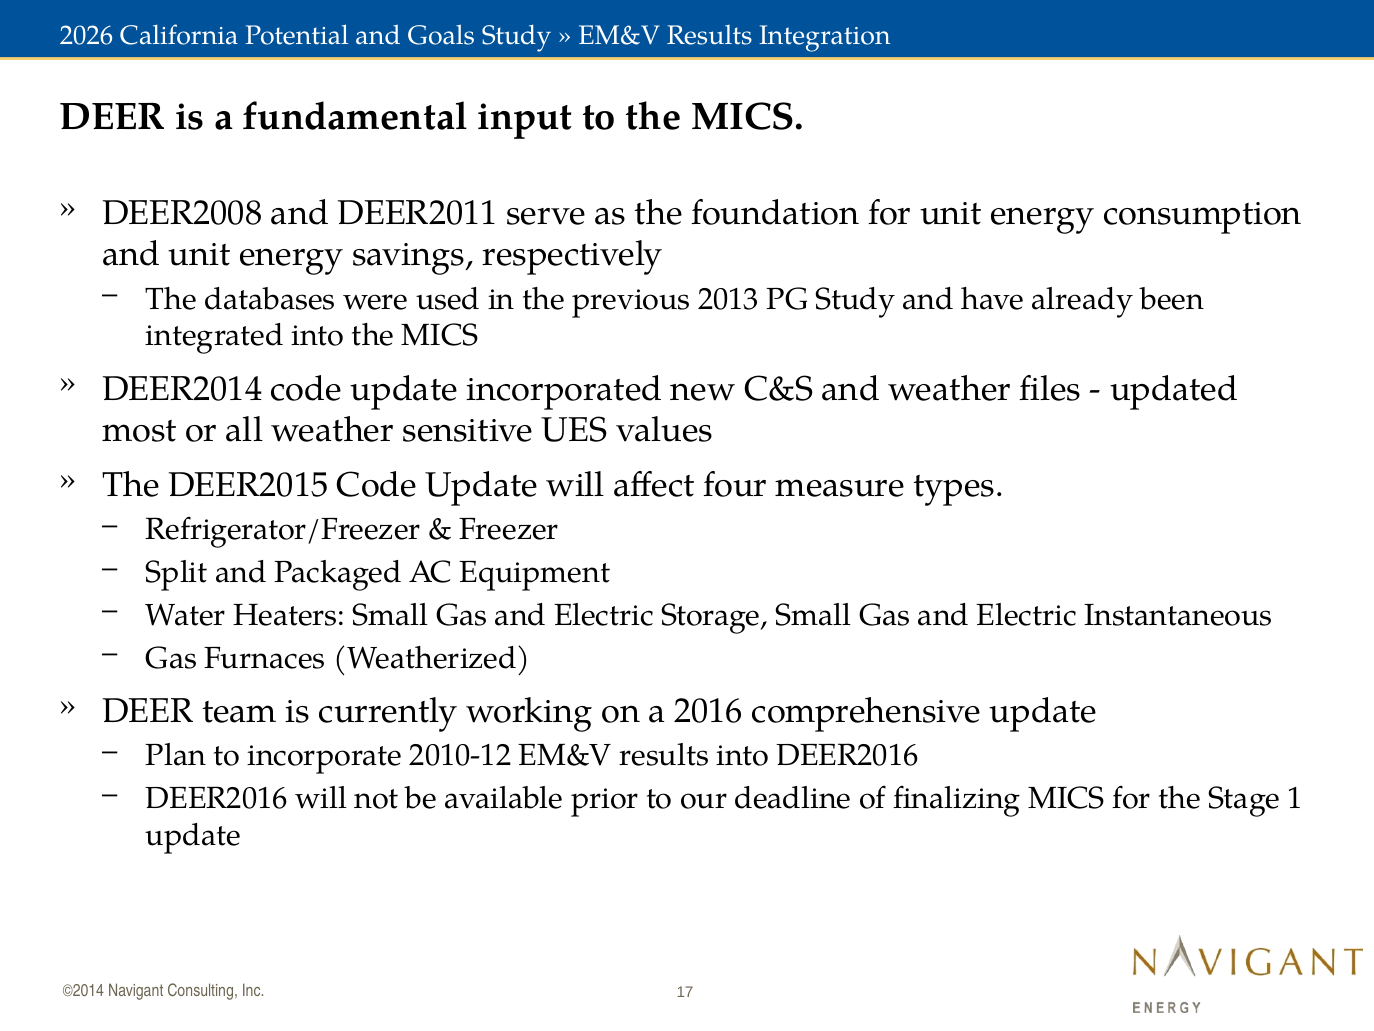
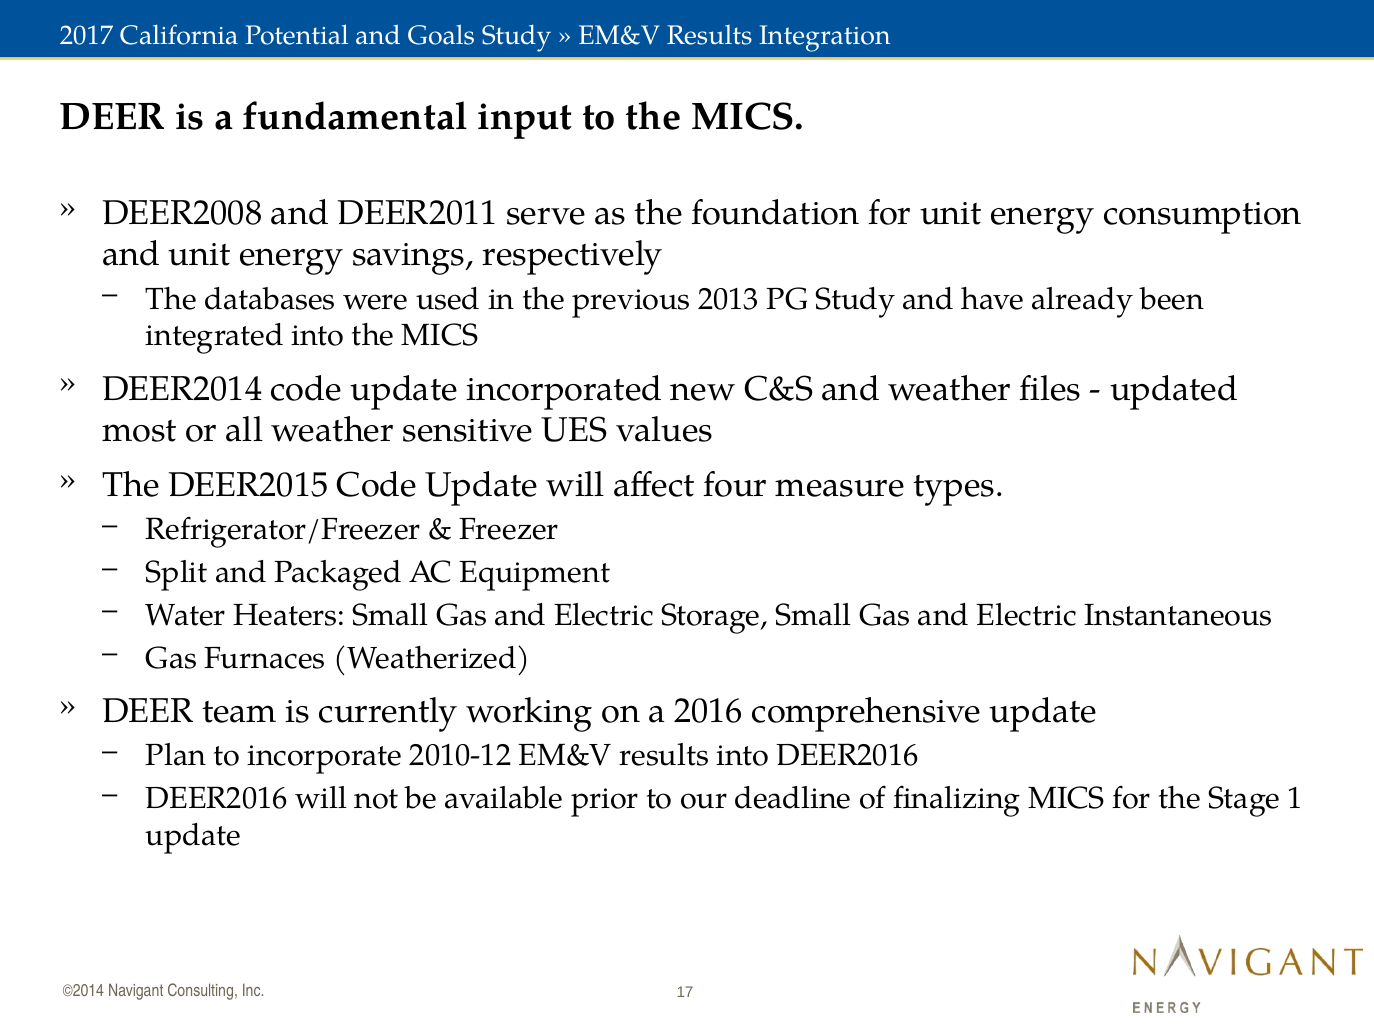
2026: 2026 -> 2017 (87, 35)
